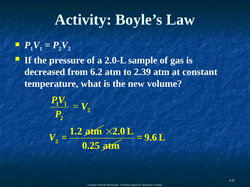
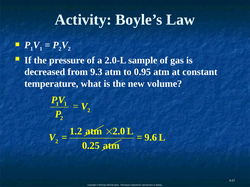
6.2: 6.2 -> 9.3 (96, 72)
2.39: 2.39 -> 0.95 (142, 72)
